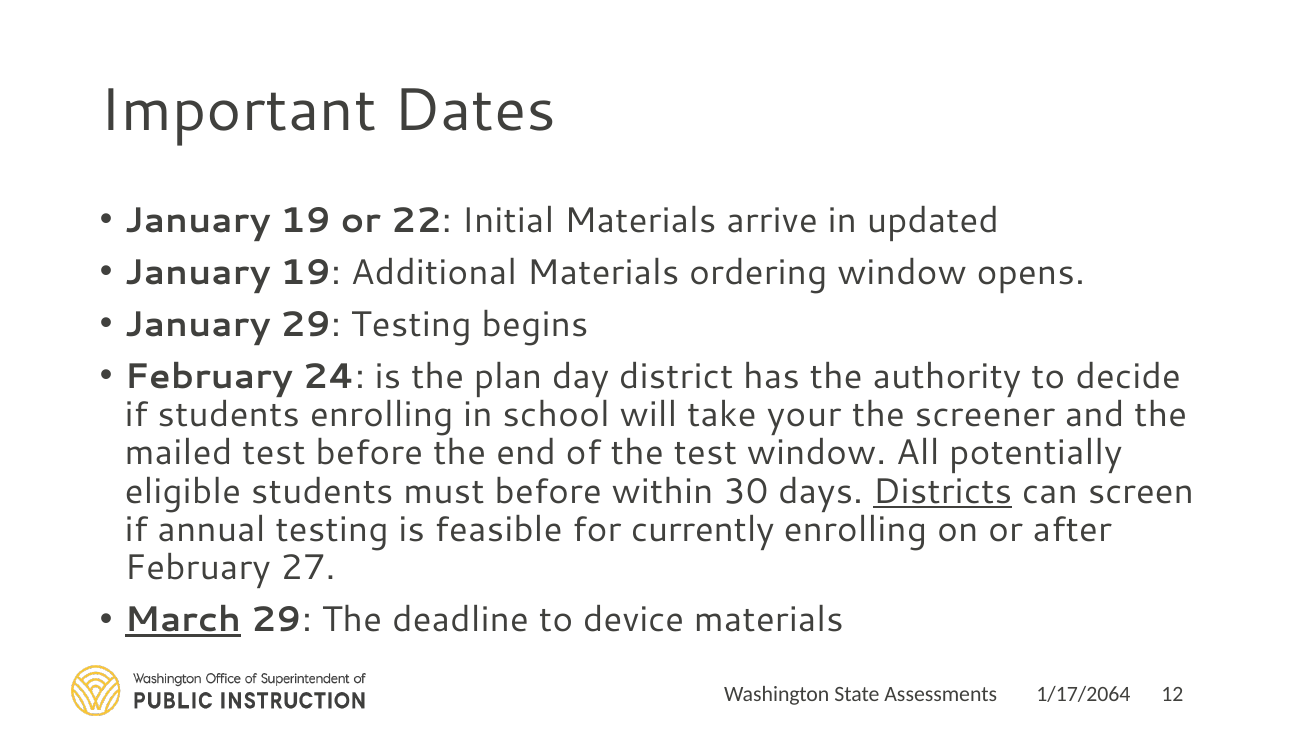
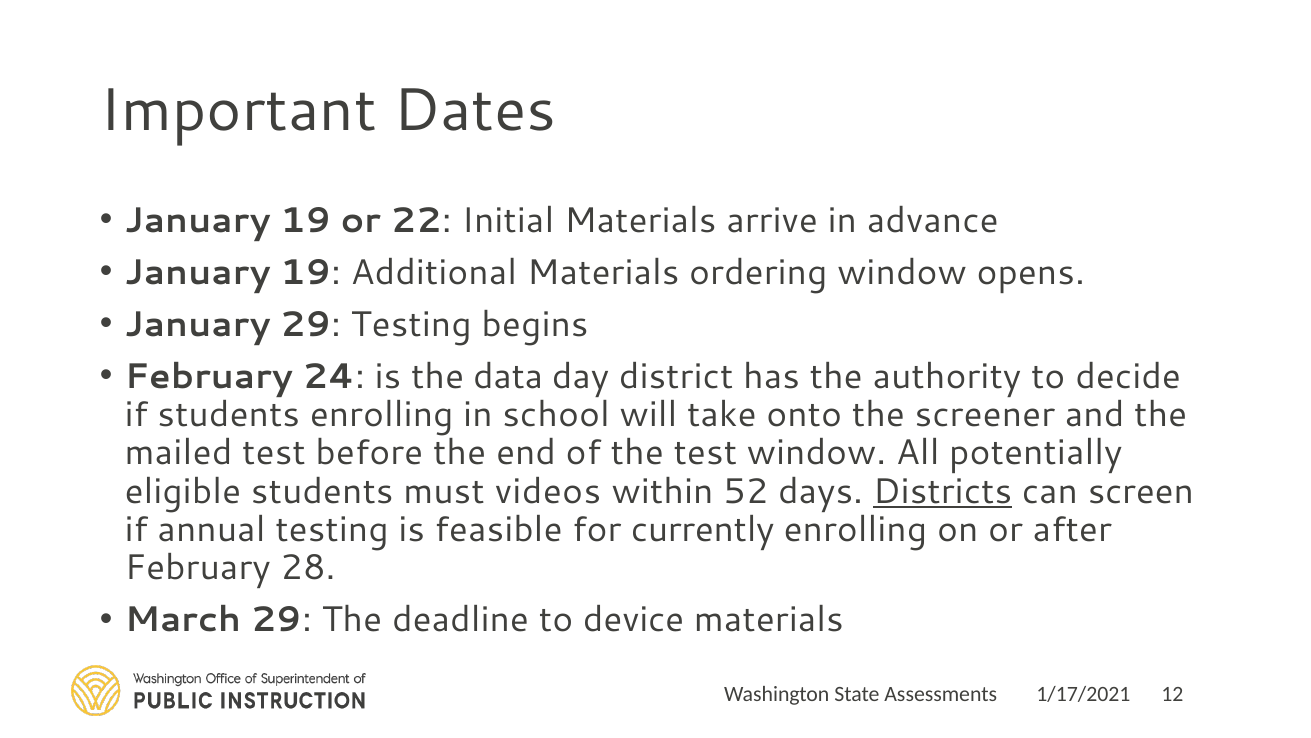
updated: updated -> advance (933, 220)
plan: plan -> data (508, 376)
your: your -> onto (804, 414)
must before: before -> videos (548, 491)
30: 30 -> 52 (746, 491)
27: 27 -> 28 (308, 568)
March underline: present -> none (183, 620)
1/17/2064: 1/17/2064 -> 1/17/2021 (1083, 694)
